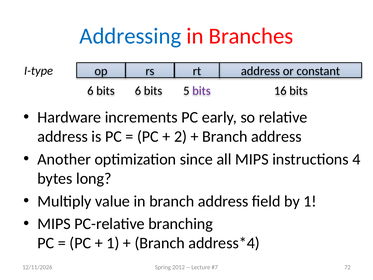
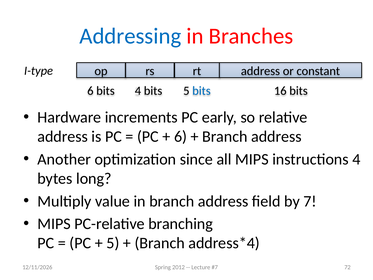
bits 6: 6 -> 4 (138, 91)
bits colour: purple -> blue (201, 91)
2: 2 -> 6 (181, 137)
by 1: 1 -> 7 (310, 201)
1: 1 -> 5 (113, 243)
